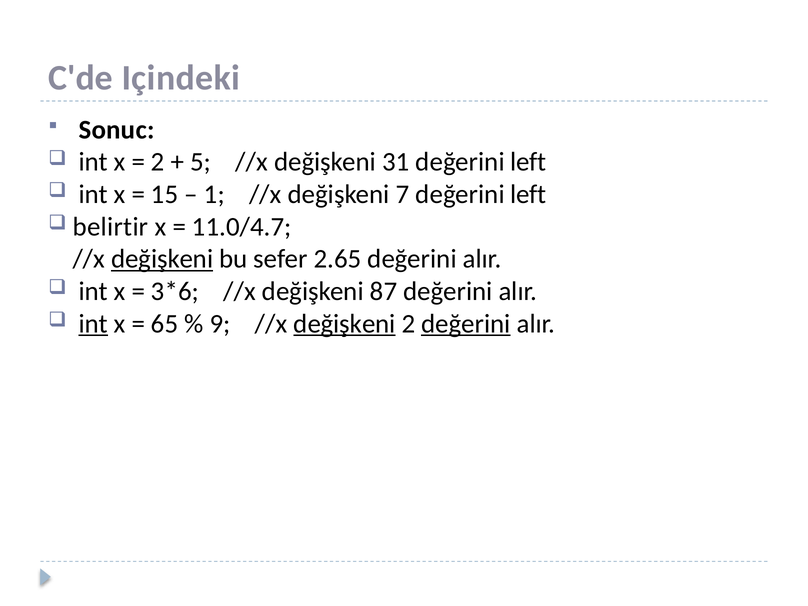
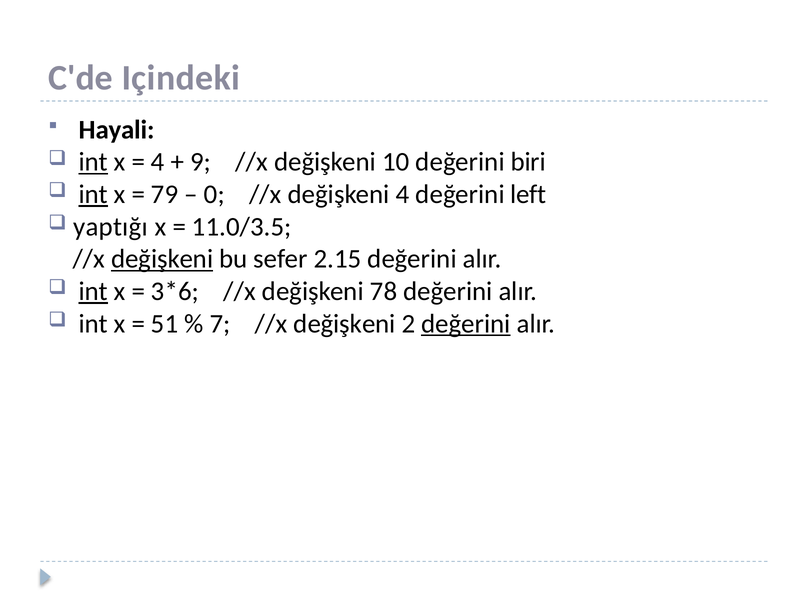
Sonuc: Sonuc -> Hayali (117, 130)
int underline: none -> present (93, 162)
2: 2 -> 4 (158, 162)
5: 5 -> 9 (201, 162)
31: 31 -> 10 (396, 162)
left: left -> biri (528, 162)
int underline: none -> present (93, 194)
15: 15 -> 79 (165, 194)
1: 1 -> 0 (214, 194)
değişkeni 7: 7 -> 4 (403, 194)
belirtir: belirtir -> yaptığı (111, 227)
11.0/4.7: 11.0/4.7 -> 11.0/3.5 (242, 227)
2.65: 2.65 -> 2.15 (337, 259)
int underline: none -> present (93, 291)
87: 87 -> 78 (384, 291)
int underline: present -> none (93, 324)
65: 65 -> 51 (165, 324)
9: 9 -> 7 (220, 324)
değişkeni underline: present -> none (345, 324)
